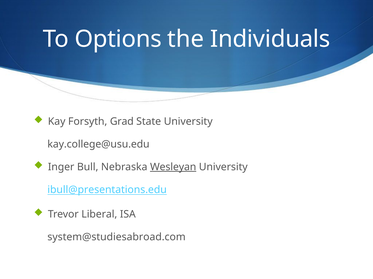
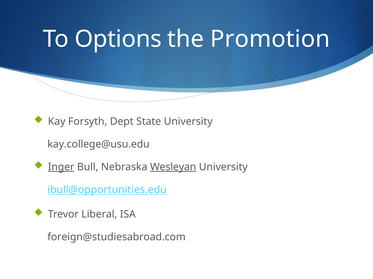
Individuals: Individuals -> Promotion (270, 39)
Grad: Grad -> Dept (122, 122)
Inger underline: none -> present (61, 167)
ibull@presentations.edu: ibull@presentations.edu -> ibull@opportunities.edu (107, 190)
system@studiesabroad.com: system@studiesabroad.com -> foreign@studiesabroad.com (117, 238)
